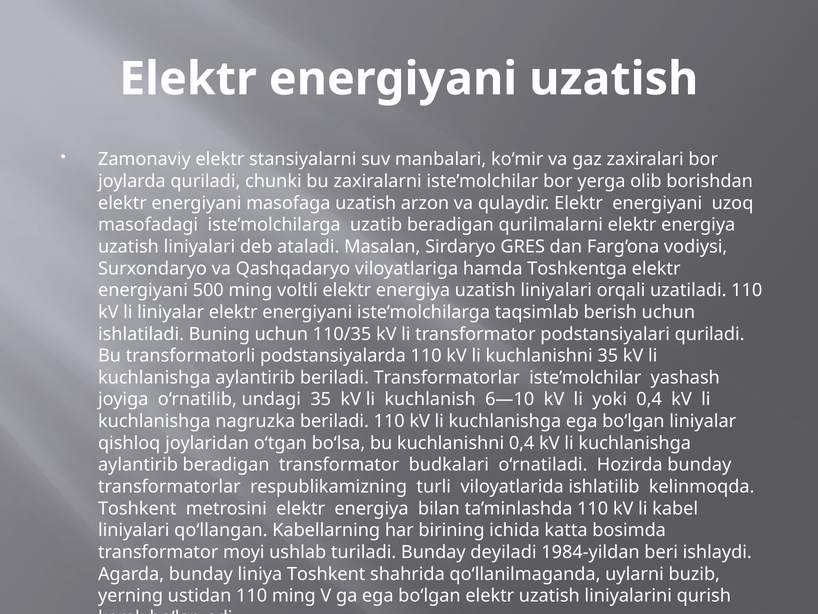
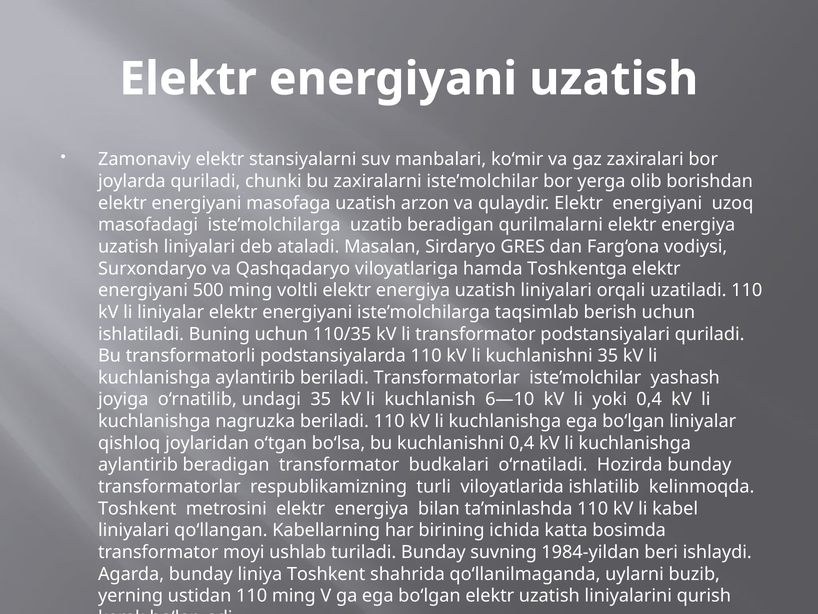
deyiladi: deyiladi -> suvning (504, 552)
